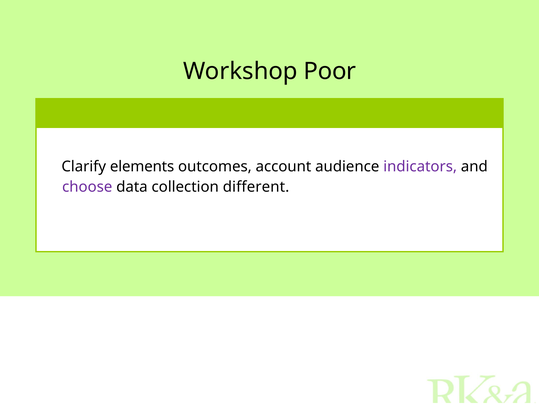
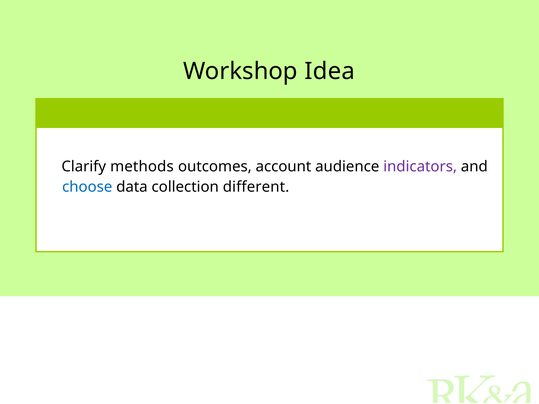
Poor: Poor -> Idea (330, 71)
elements: elements -> methods (142, 167)
choose colour: purple -> blue (87, 187)
